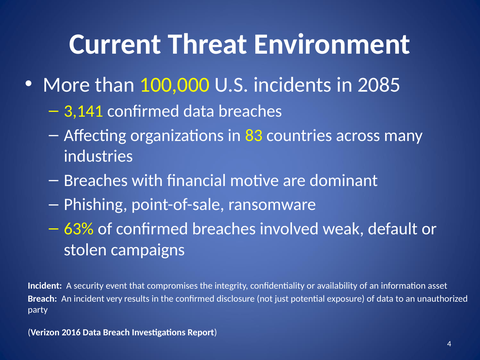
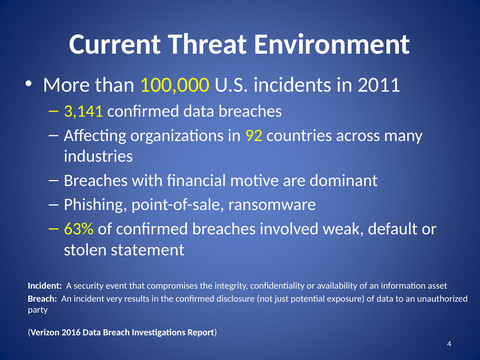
2085: 2085 -> 2011 (379, 85)
83: 83 -> 92 (254, 135)
campaigns: campaigns -> statement (148, 250)
